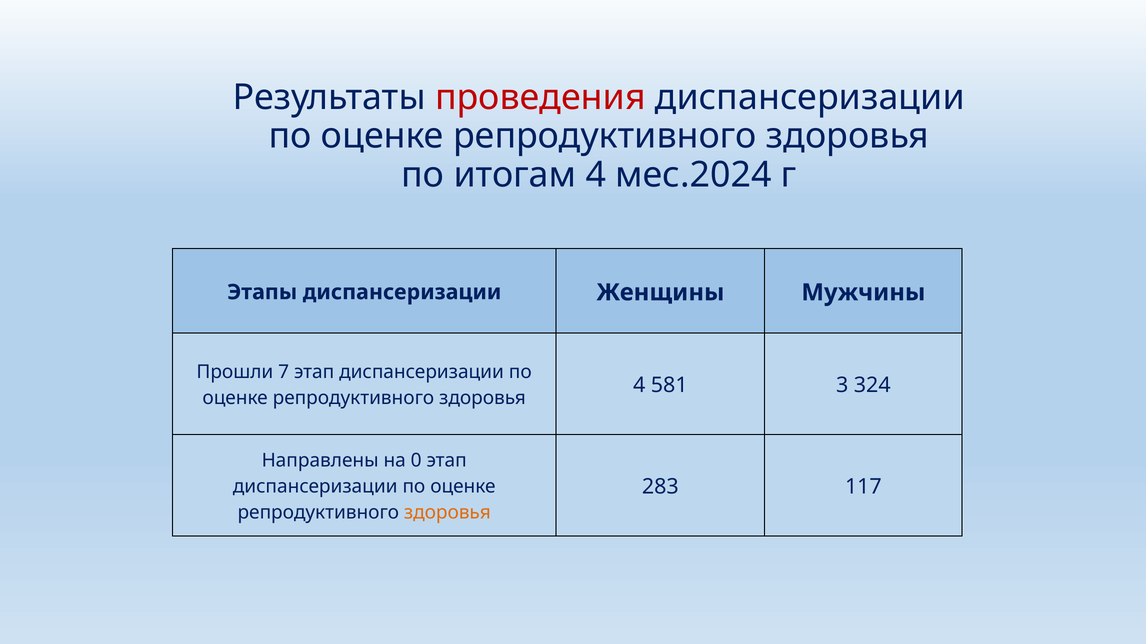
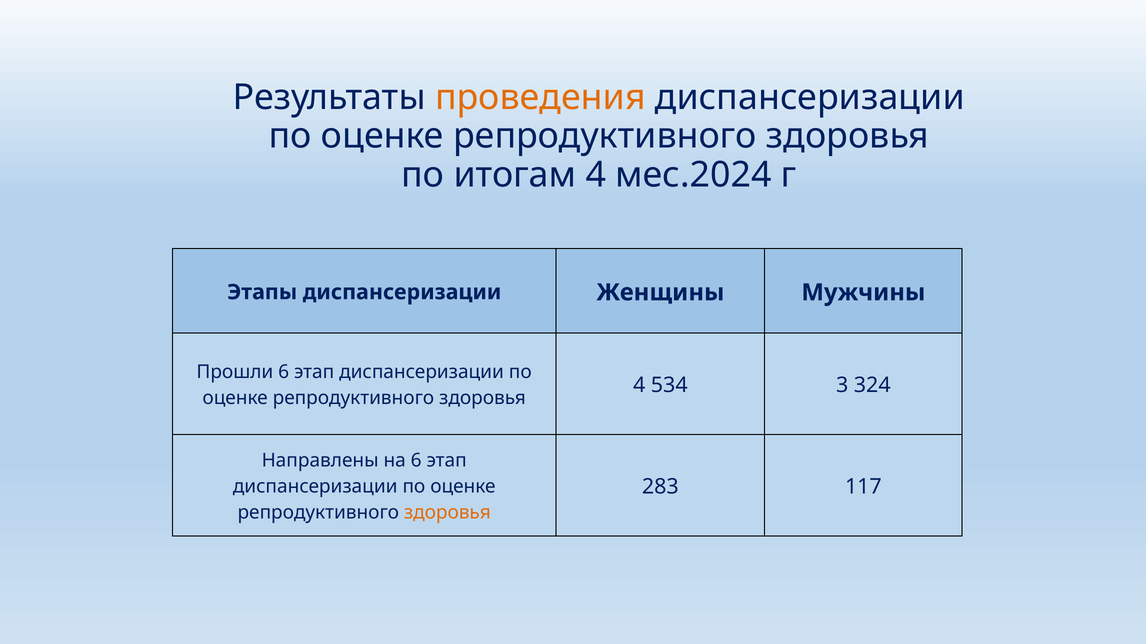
проведения colour: red -> orange (540, 98)
Прошли 7: 7 -> 6 (284, 372)
581: 581 -> 534 (669, 385)
на 0: 0 -> 6 (416, 461)
